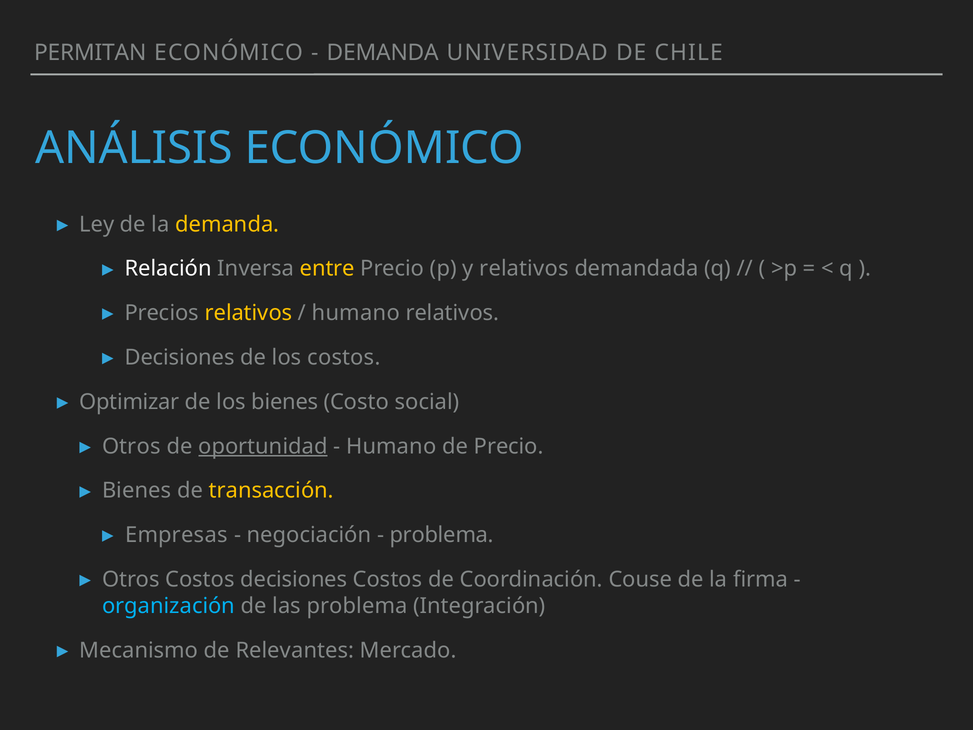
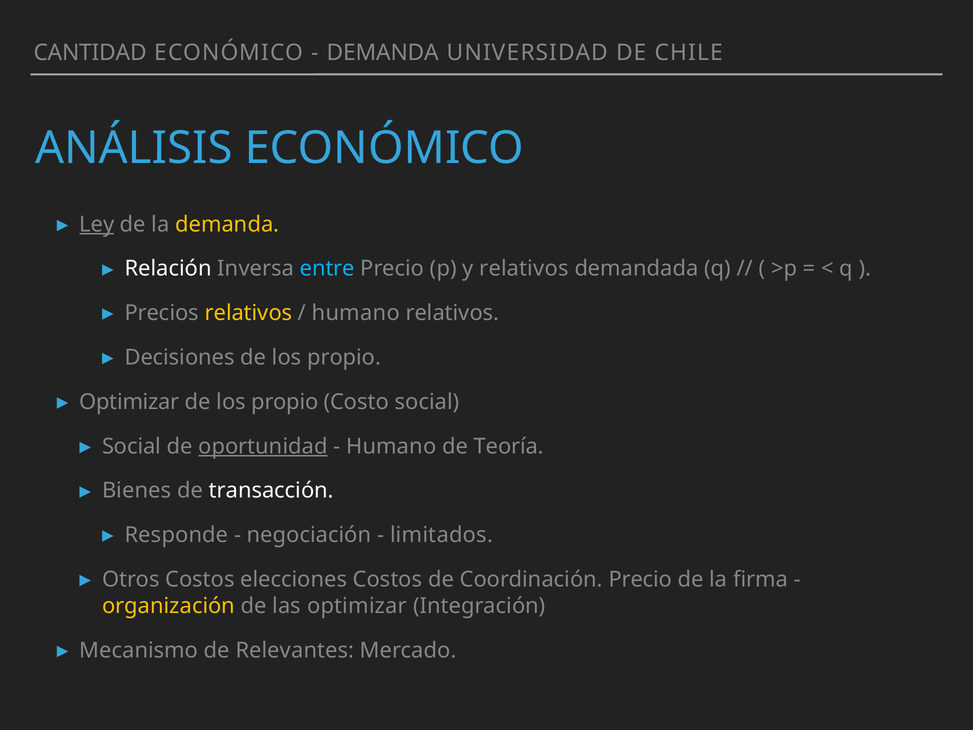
PERMITAN: PERMITAN -> CANTIDAD (90, 53)
Ley underline: none -> present (97, 224)
entre colour: yellow -> light blue (327, 269)
costos: costos -> propio (344, 357)
bienes: bienes -> propio (285, 402)
Otros: Otros -> Social (132, 446)
de Precio: Precio -> Teoría (509, 446)
transacción colour: yellow -> white (271, 491)
Empresas: Empresas -> Responde (176, 535)
problema: problema -> limitados (441, 535)
Costos decisiones: decisiones -> elecciones (294, 579)
Coordinación Couse: Couse -> Precio (640, 579)
organización colour: light blue -> yellow (169, 606)
las problema: problema -> optimizar (357, 606)
